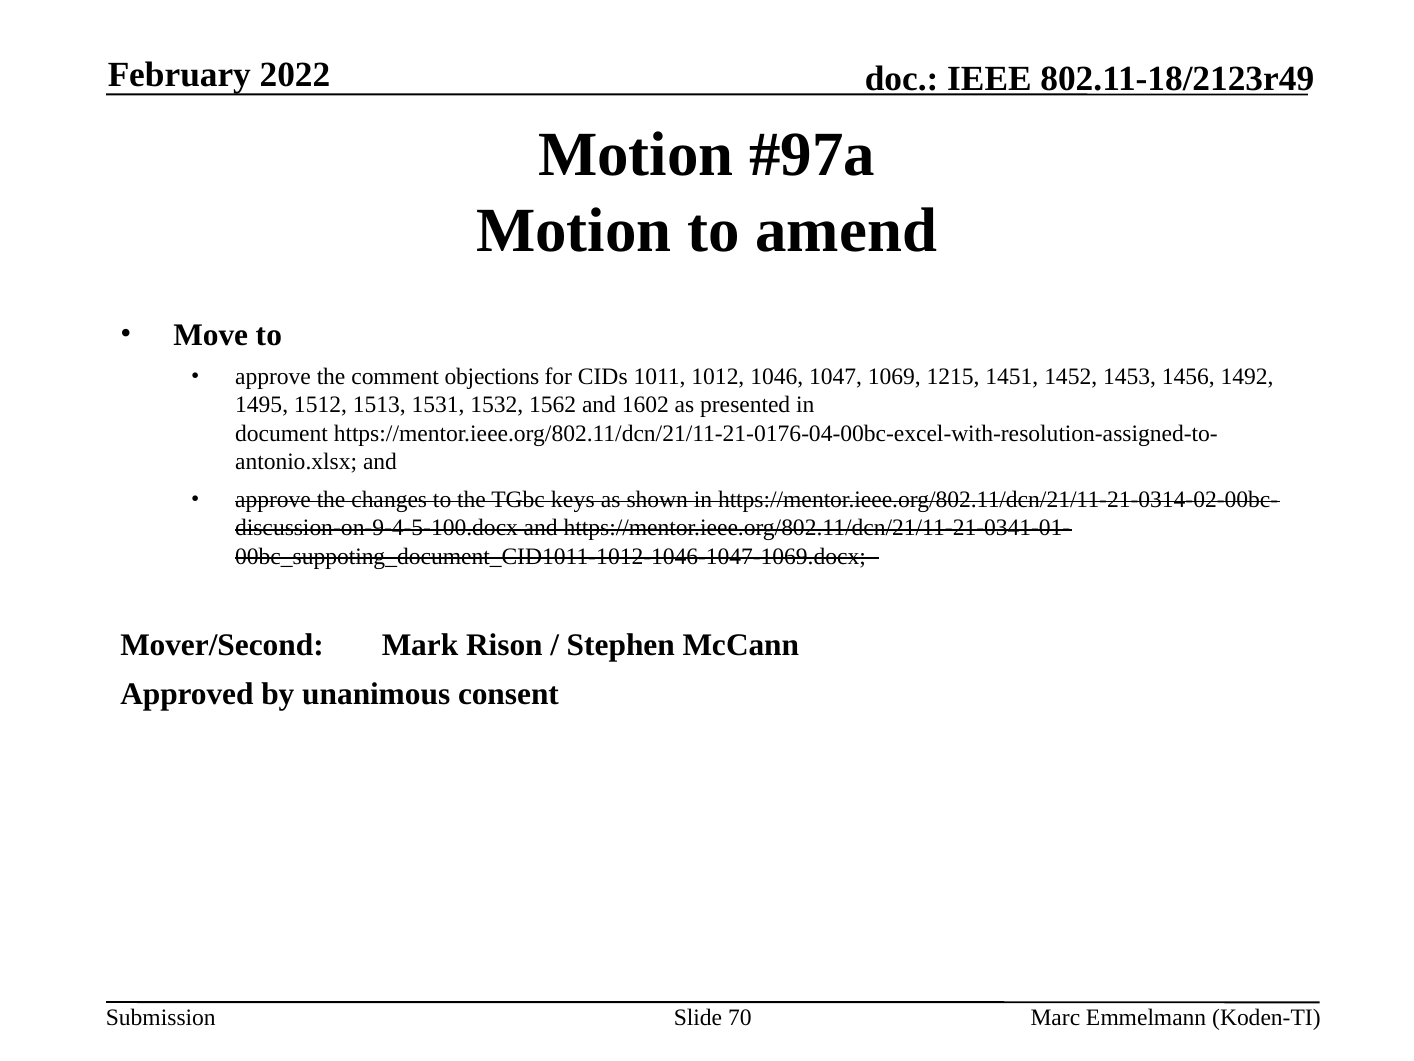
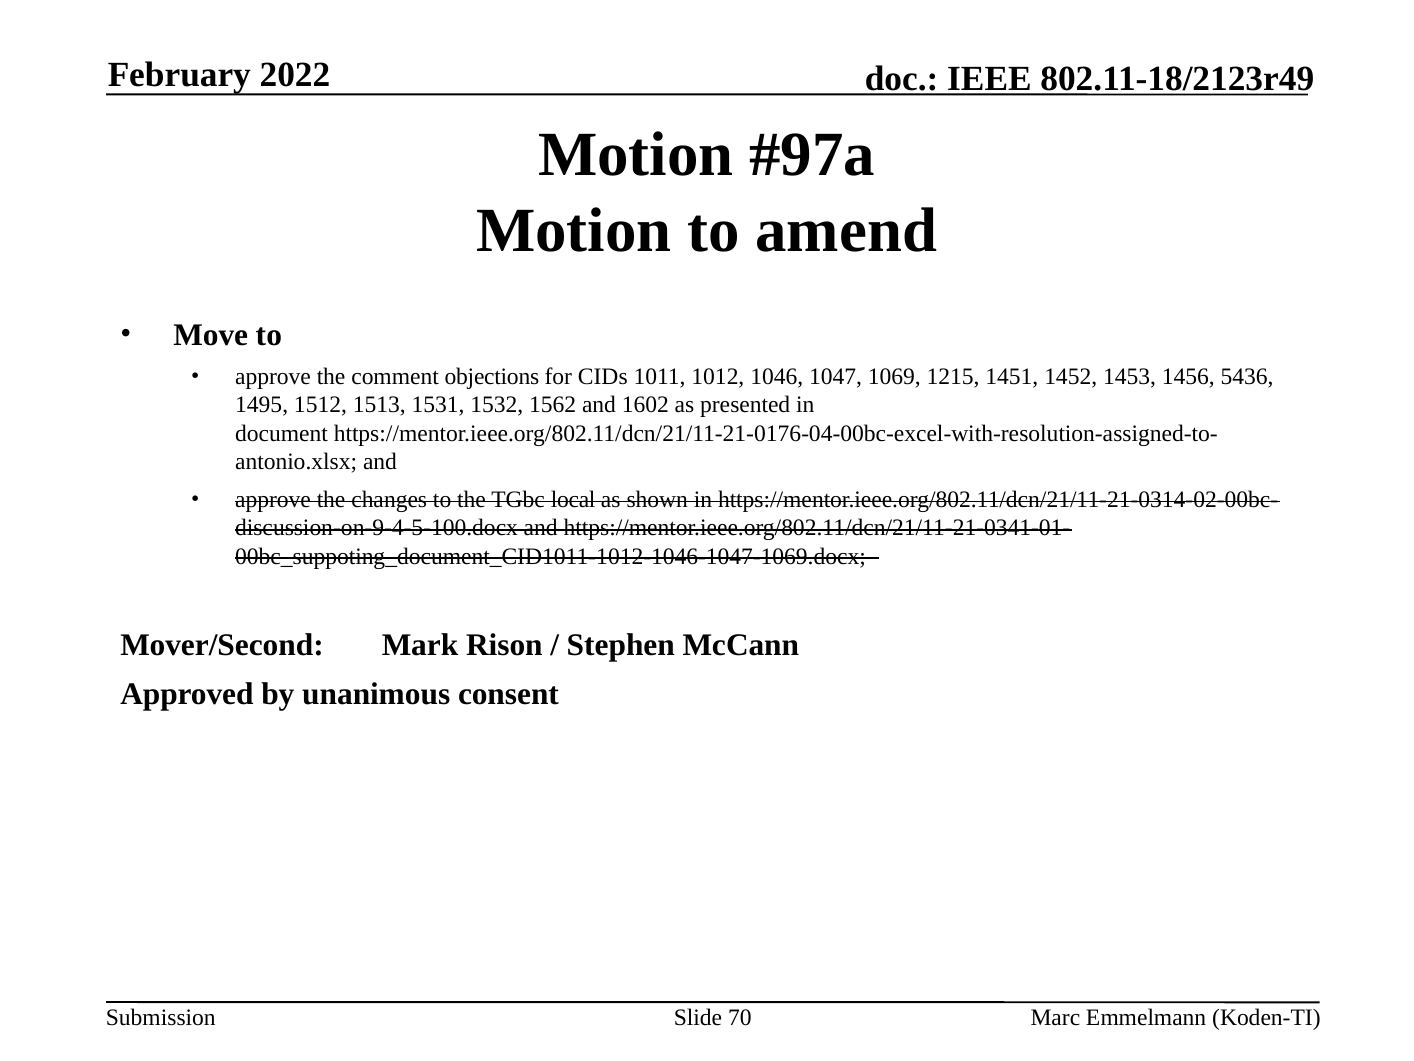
1492: 1492 -> 5436 (1247, 377)
keys: keys -> local (573, 500)
